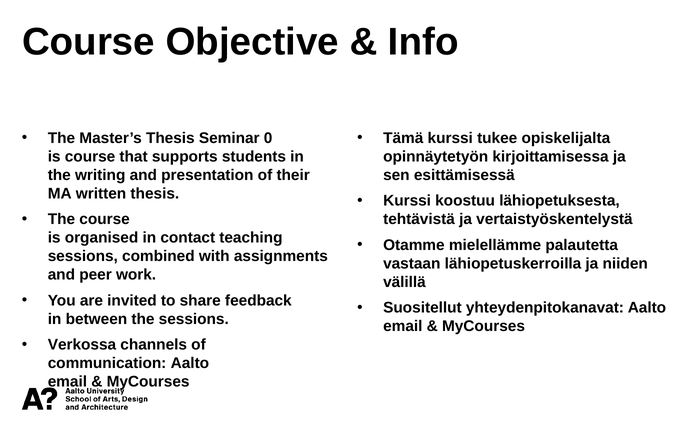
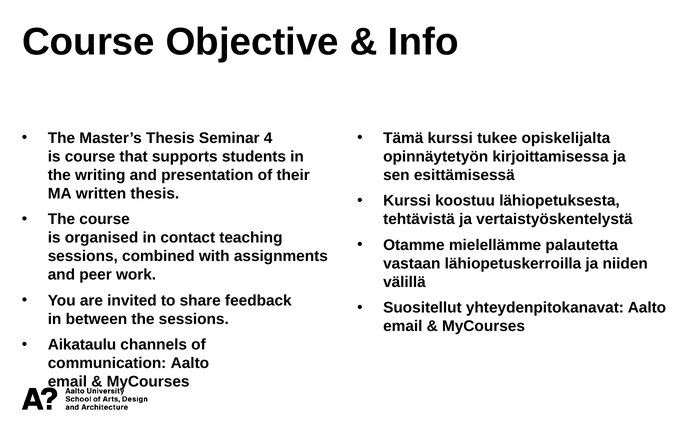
0: 0 -> 4 (268, 138)
Verkossa: Verkossa -> Aikataulu (82, 345)
